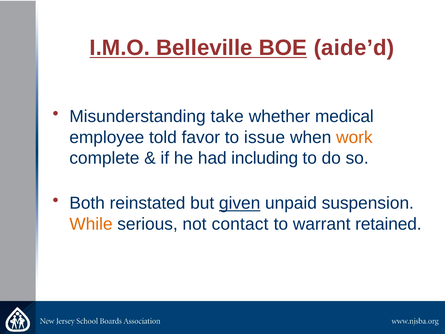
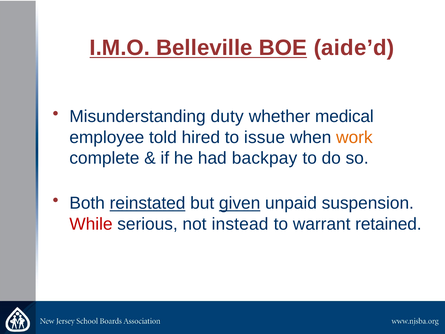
take: take -> duty (227, 117)
favor: favor -> hired (201, 137)
including: including -> backpay (265, 158)
reinstated underline: none -> present (148, 203)
While colour: orange -> red (91, 224)
contact: contact -> instead (240, 224)
